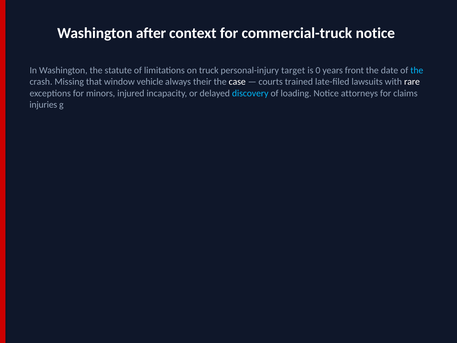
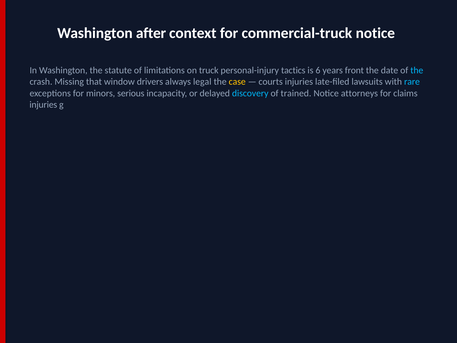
target: target -> tactics (293, 70)
0: 0 -> 6 (318, 70)
vehicle: vehicle -> drivers (150, 82)
their: their -> legal (202, 82)
case colour: white -> yellow (237, 82)
courts trained: trained -> injuries (299, 82)
rare colour: white -> light blue (412, 82)
injured: injured -> serious (131, 93)
loading: loading -> trained (296, 93)
